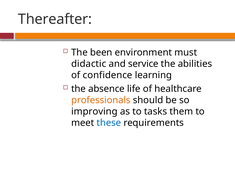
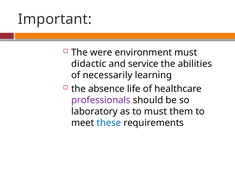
Thereafter: Thereafter -> Important (55, 19)
been: been -> were (101, 53)
confidence: confidence -> necessarily (108, 75)
professionals colour: orange -> purple (101, 100)
improving: improving -> laboratory (94, 112)
to tasks: tasks -> must (156, 112)
